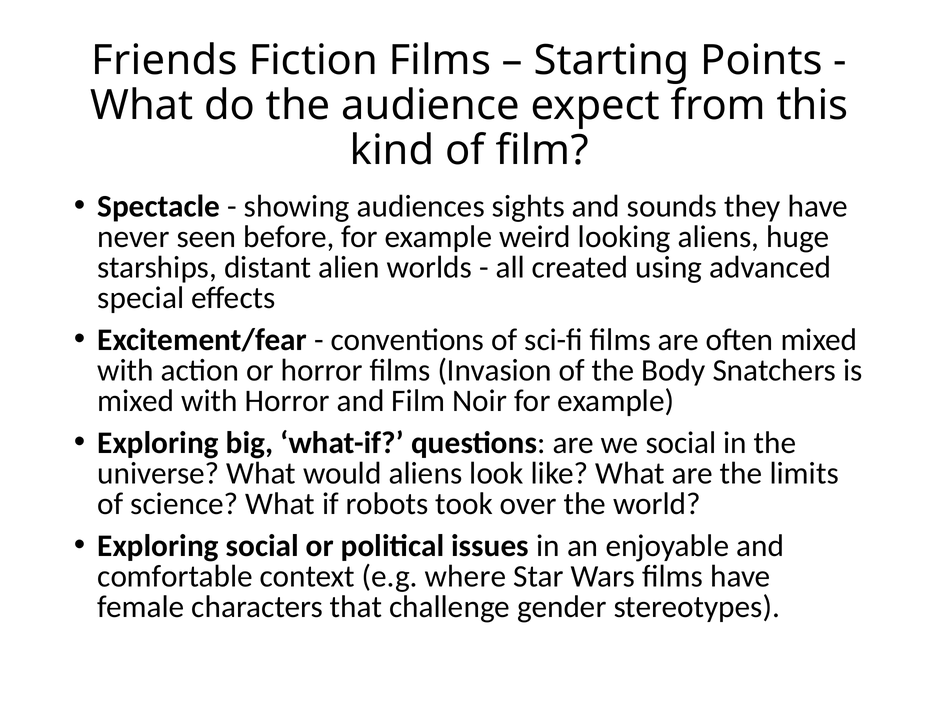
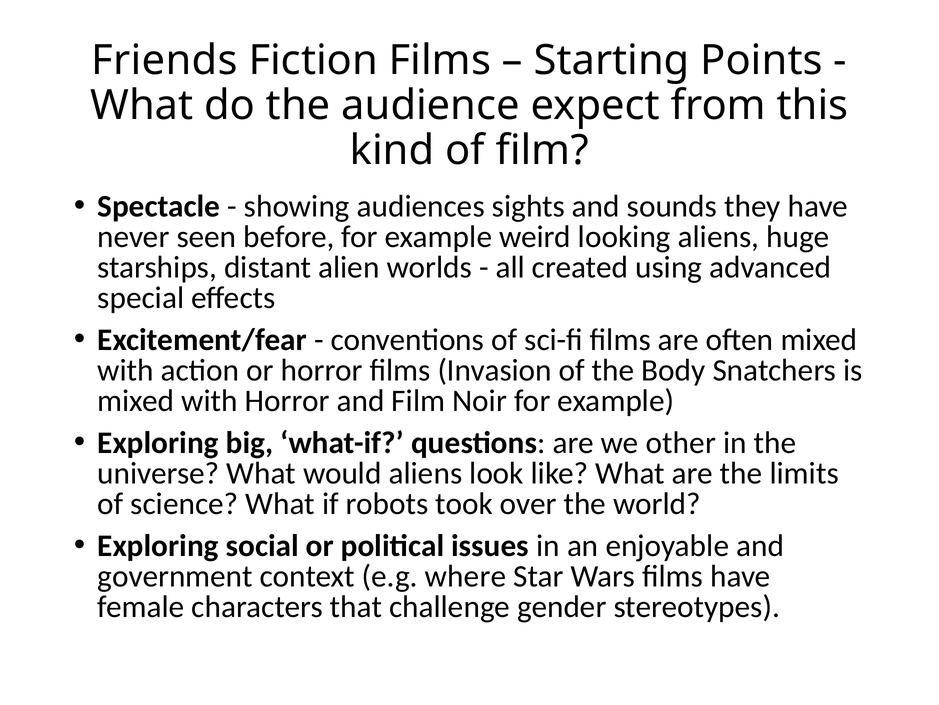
we social: social -> other (681, 443)
comfortable: comfortable -> government (175, 576)
